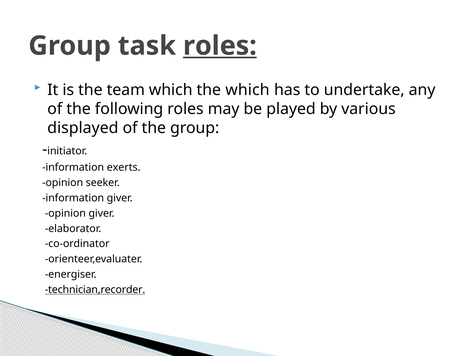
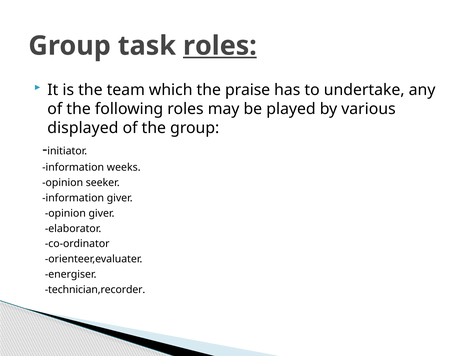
the which: which -> praise (248, 90)
exerts: exerts -> weeks (124, 167)
technician,recorder underline: present -> none (95, 289)
